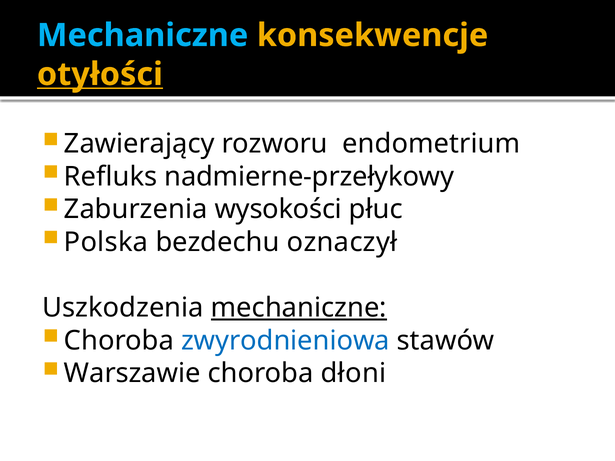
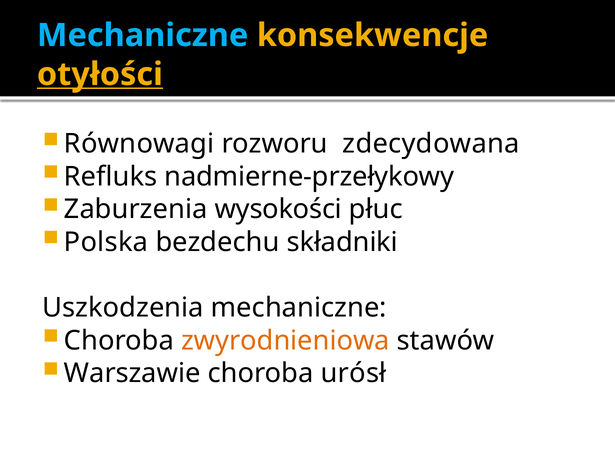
Zawierający: Zawierający -> Równowagi (139, 144)
endometrium: endometrium -> zdecydowana (431, 144)
oznaczył: oznaczył -> składniki (342, 242)
mechaniczne underline: present -> none (299, 308)
zwyrodnieniowa colour: blue -> orange (286, 341)
dłoni: dłoni -> urósł (354, 374)
